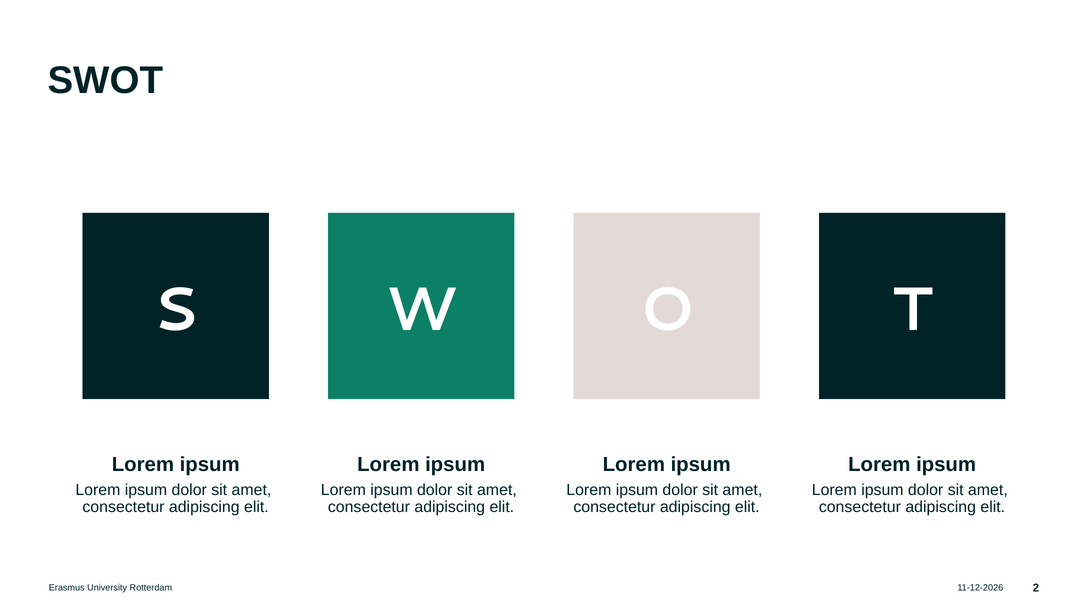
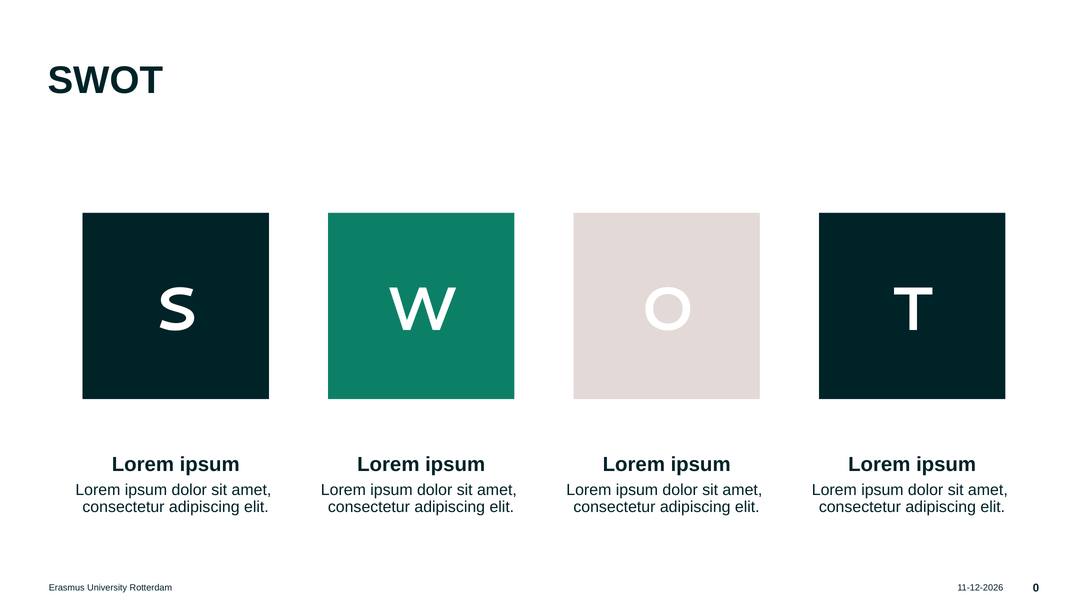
2: 2 -> 0 (1036, 588)
